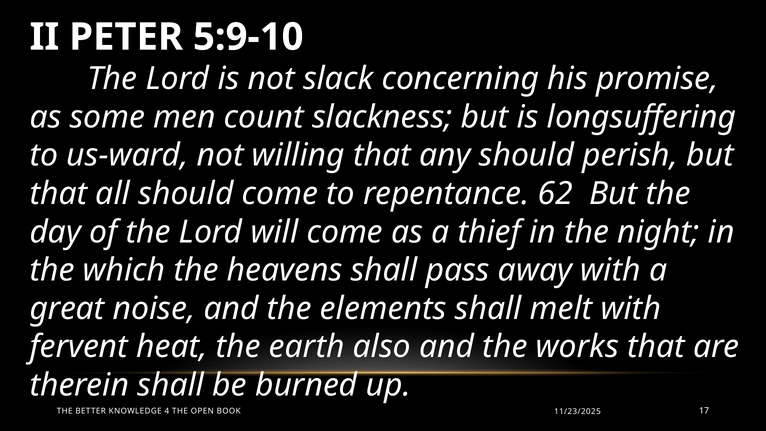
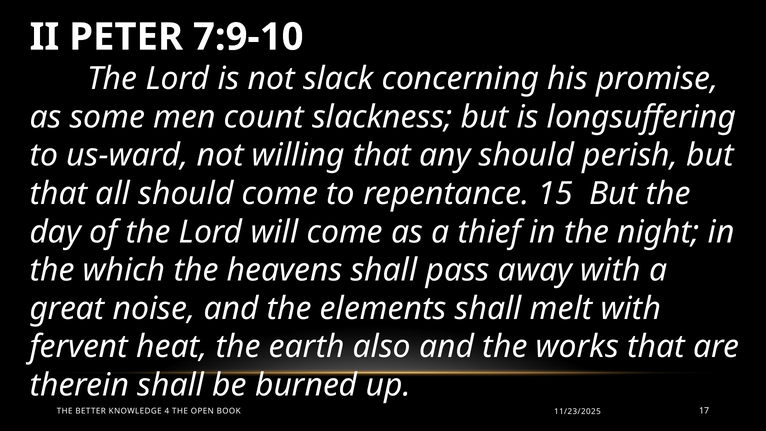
5:9-10: 5:9-10 -> 7:9-10 (248, 37)
62: 62 -> 15 (555, 194)
